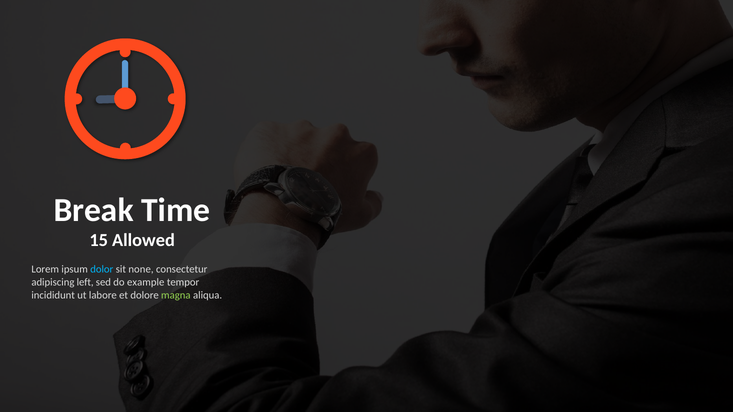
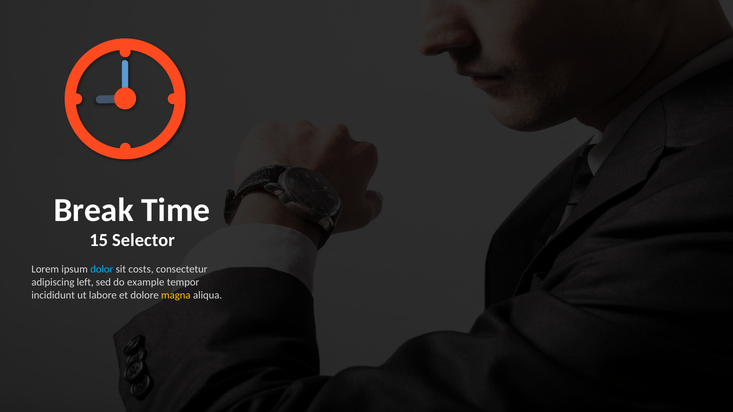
Allowed: Allowed -> Selector (143, 241)
none: none -> costs (141, 270)
magna colour: light green -> yellow (176, 295)
